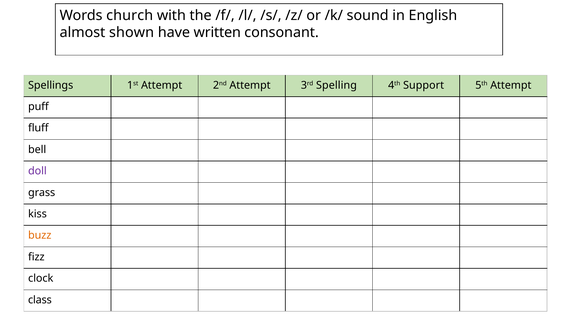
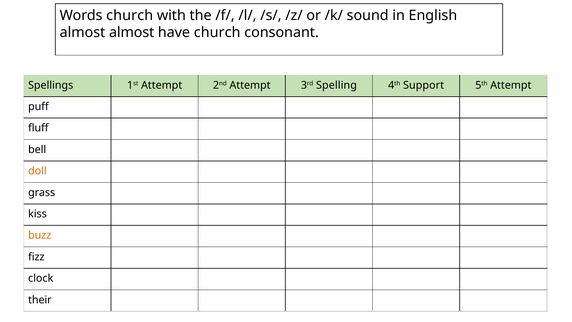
almost shown: shown -> almost (132, 33)
have written: written -> church (217, 33)
doll colour: purple -> orange (37, 171)
class: class -> their (40, 300)
